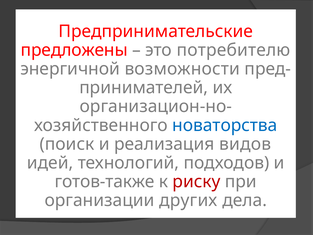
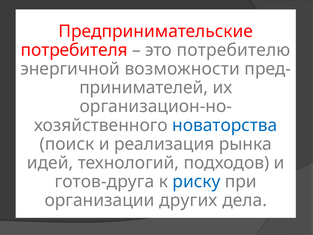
предложены: предложены -> потребителя (74, 50)
видов: видов -> рынка (245, 144)
готов-также: готов-также -> готов-друга (104, 181)
риску colour: red -> blue (196, 181)
